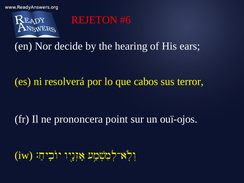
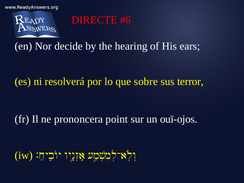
REJETON: REJETON -> DIRECTE (94, 20)
cabos: cabos -> sobre (146, 81)
